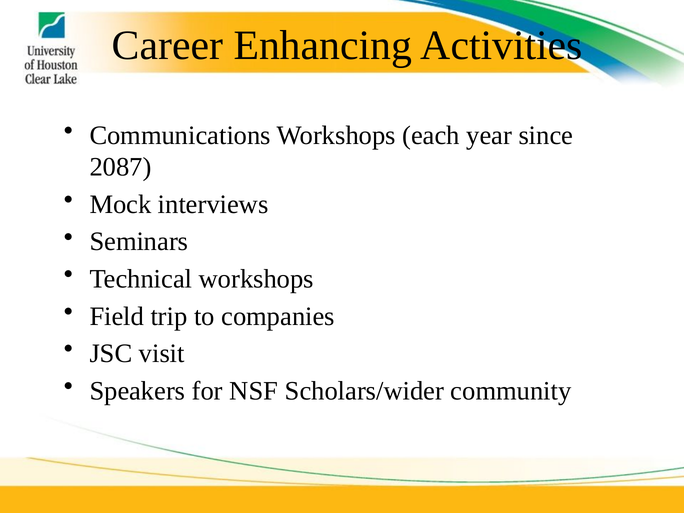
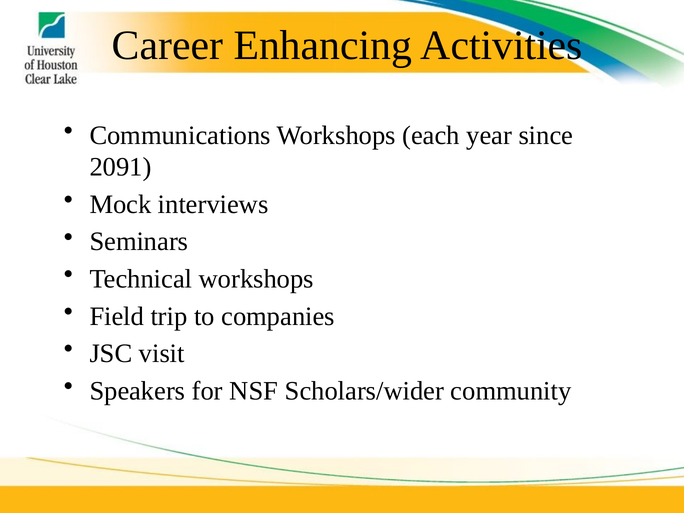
2087: 2087 -> 2091 (120, 167)
